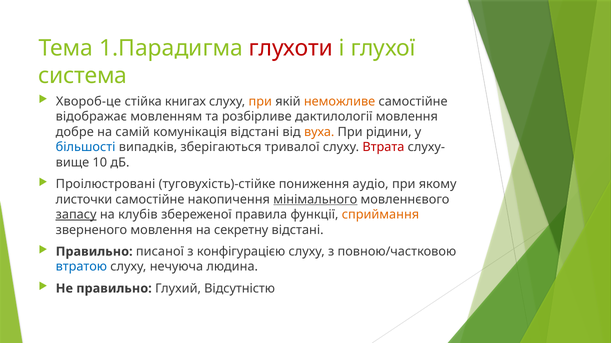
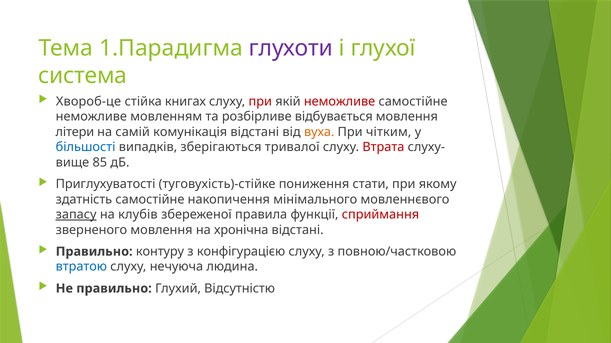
глухоти colour: red -> purple (291, 48)
при colour: orange -> red (260, 102)
неможливе colour: orange -> red (340, 102)
відображає: відображає -> неможливе (91, 117)
дактилології: дактилології -> відбувається (334, 117)
добре: добре -> літери (75, 132)
рідини: рідини -> чітким (389, 132)
10: 10 -> 85 (100, 163)
Проілюстровані: Проілюстровані -> Приглухуватості (106, 184)
аудіо: аудіо -> стати (371, 184)
листочки: листочки -> здатність (84, 200)
мінімального underline: present -> none (315, 200)
сприймання colour: orange -> red (380, 215)
секретну: секретну -> хронічна (241, 230)
писаної: писаної -> контуру (160, 252)
